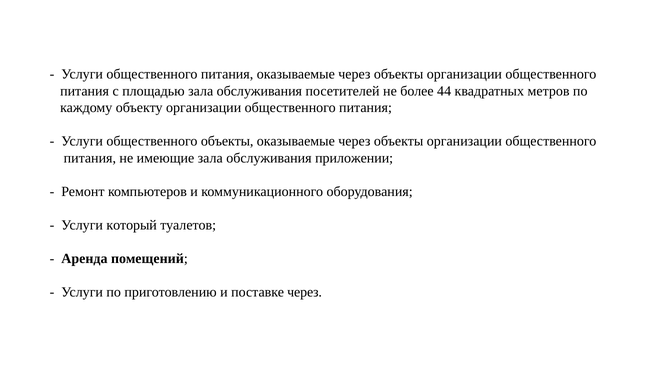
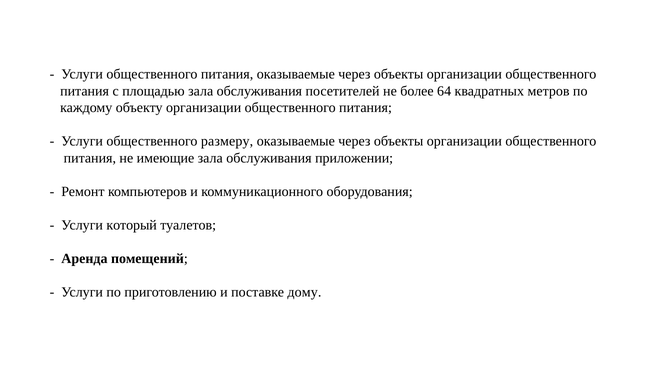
44: 44 -> 64 (444, 91)
общественного объекты: объекты -> размеру (227, 141)
поставке через: через -> дому (304, 292)
